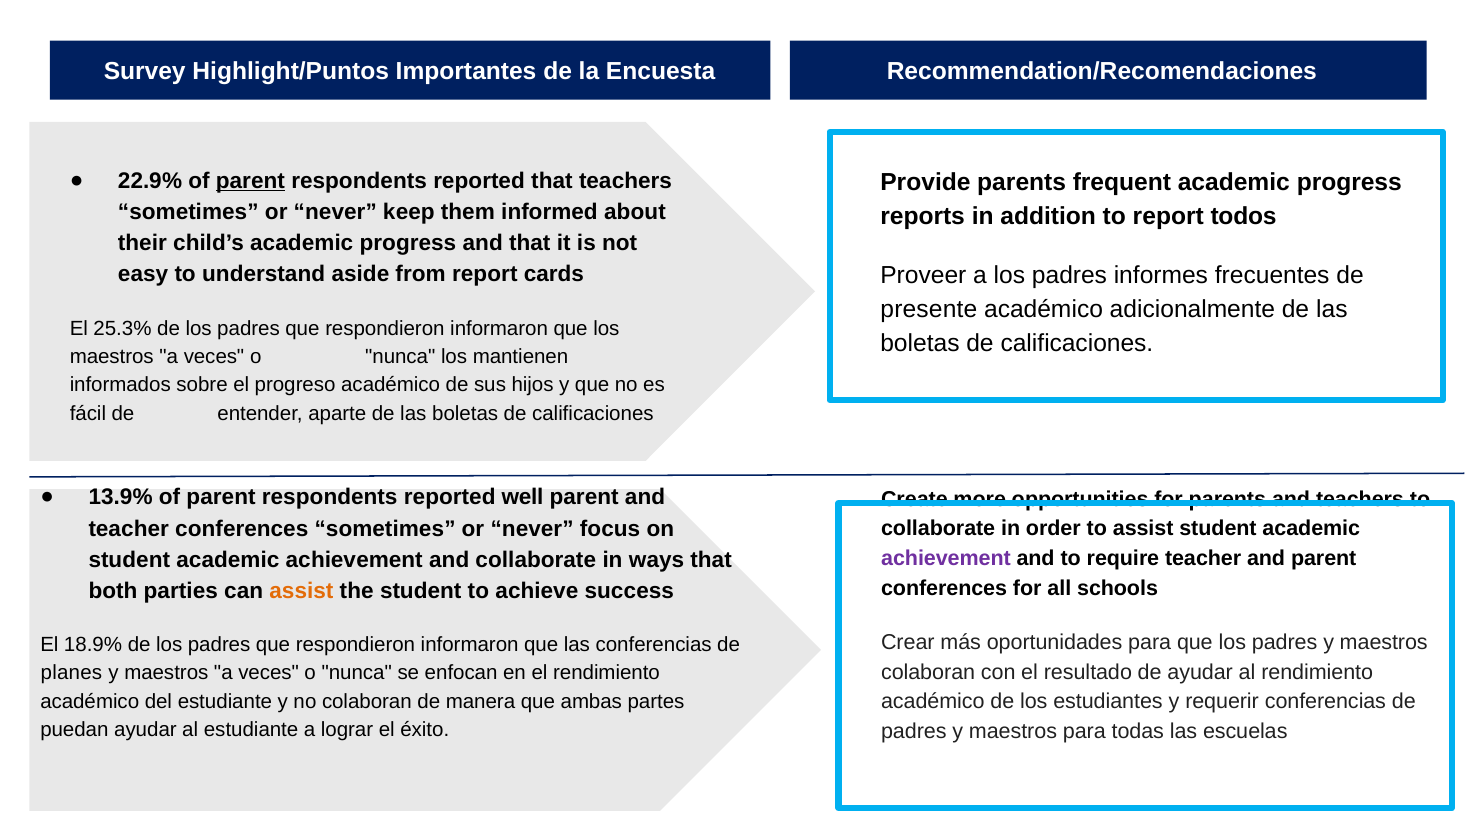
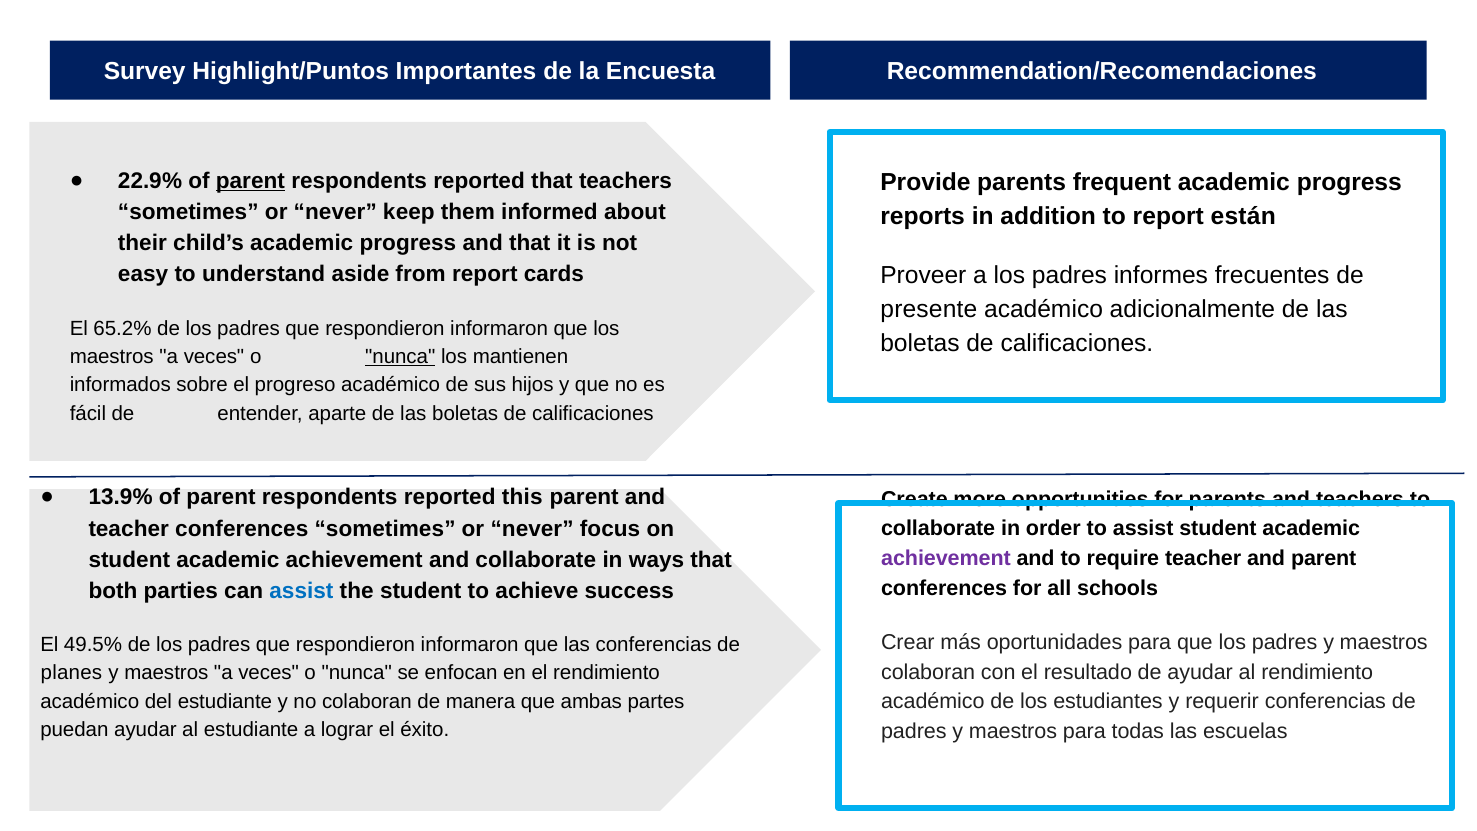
todos: todos -> están (1243, 217)
25.3%: 25.3% -> 65.2% (122, 328)
nunca underline: none -> present (400, 357)
well: well -> this (522, 497)
assist colour: orange -> blue (301, 591)
18.9%: 18.9% -> 49.5% (93, 645)
